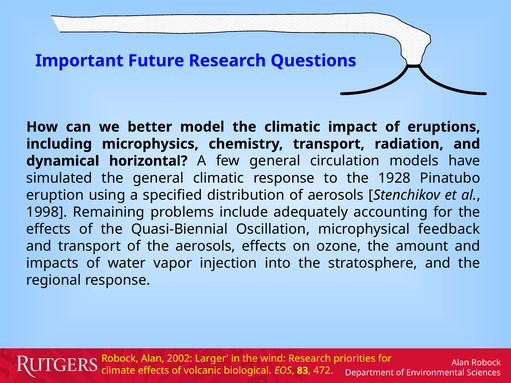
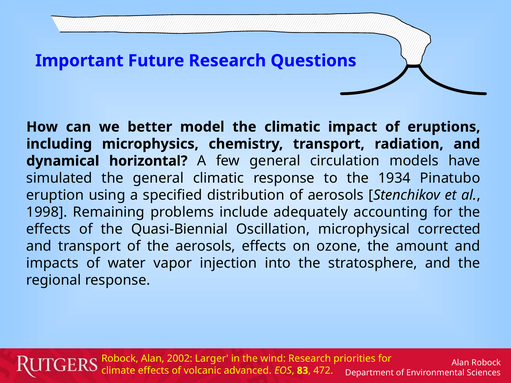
1928: 1928 -> 1934 (394, 178)
feedback: feedback -> corrected (449, 229)
biological: biological -> advanced (248, 371)
